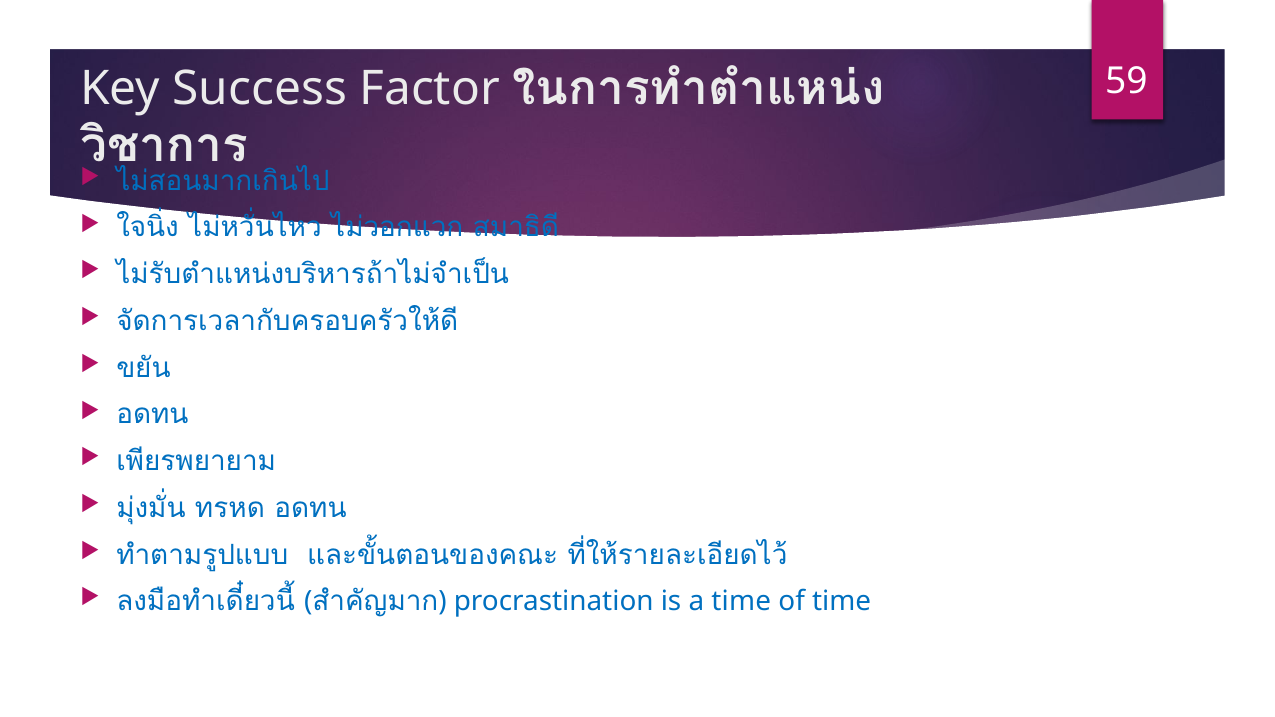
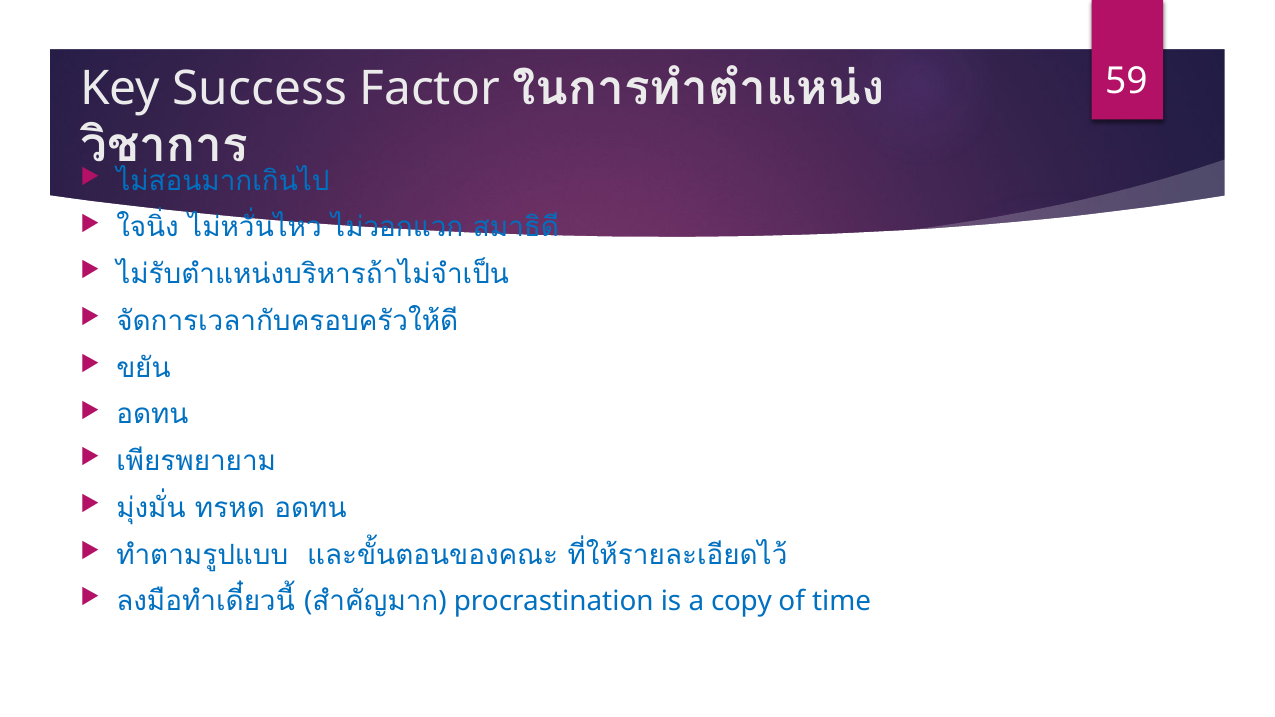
a time: time -> copy (741, 602)
